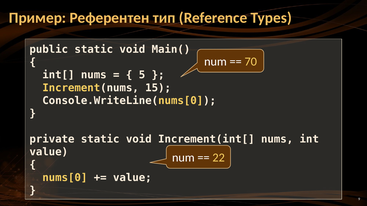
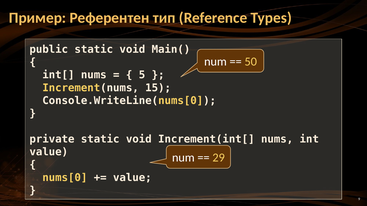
70: 70 -> 50 (251, 62)
22: 22 -> 29 (219, 158)
